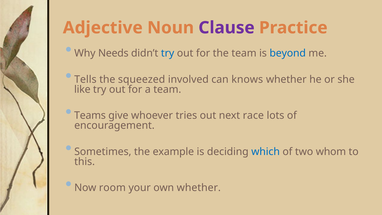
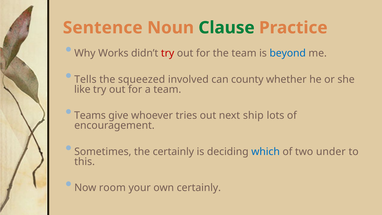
Adjective: Adjective -> Sentence (103, 28)
Clause colour: purple -> green (227, 28)
Needs: Needs -> Works (113, 53)
try colour: blue -> red (168, 53)
knows: knows -> county (247, 79)
race: race -> ship (253, 116)
the example: example -> certainly (173, 152)
whom: whom -> under (331, 152)
own whether: whether -> certainly (199, 188)
